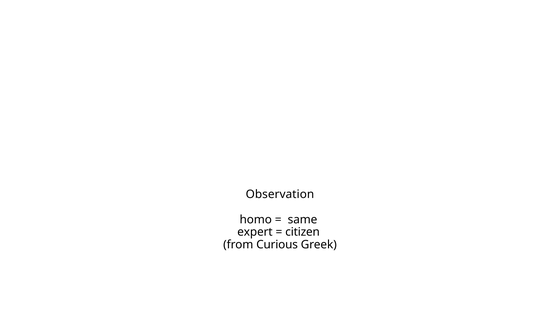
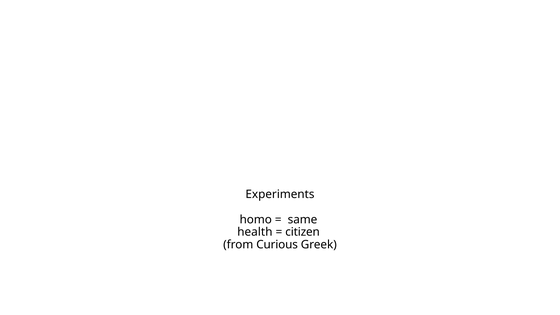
Observation: Observation -> Experiments (280, 194)
expert: expert -> health (255, 232)
